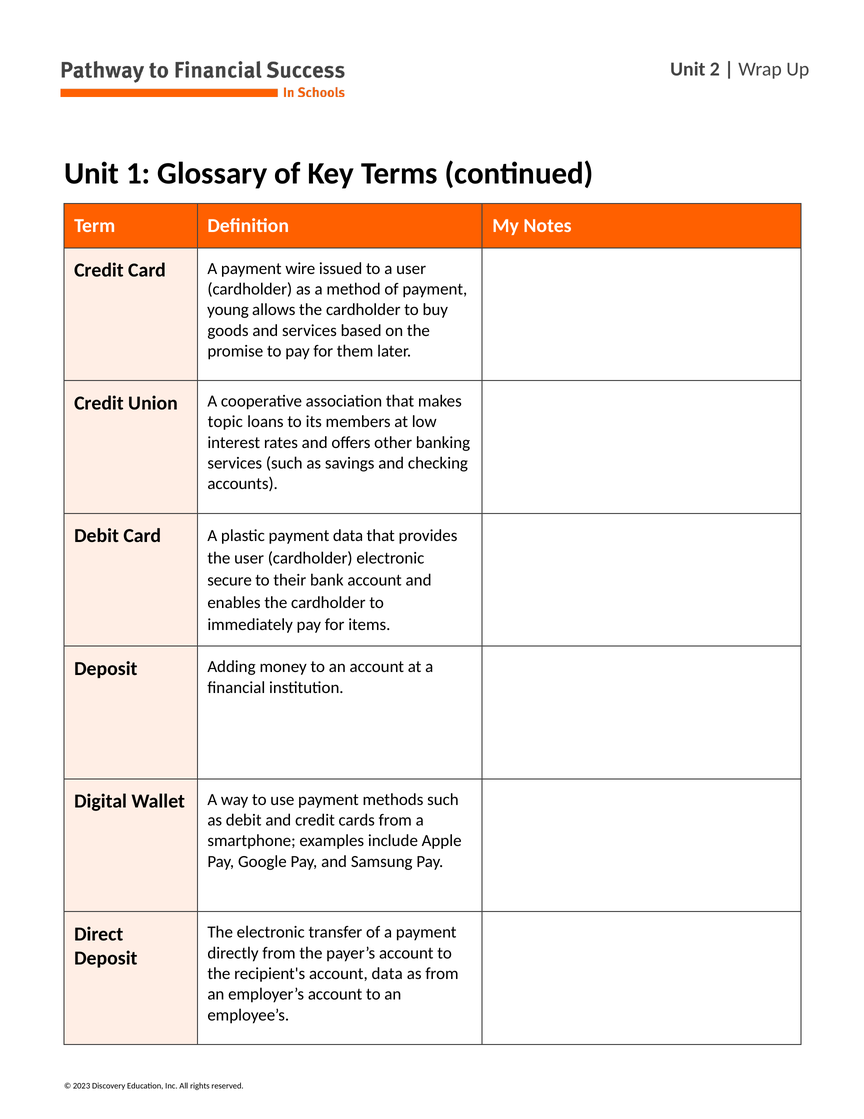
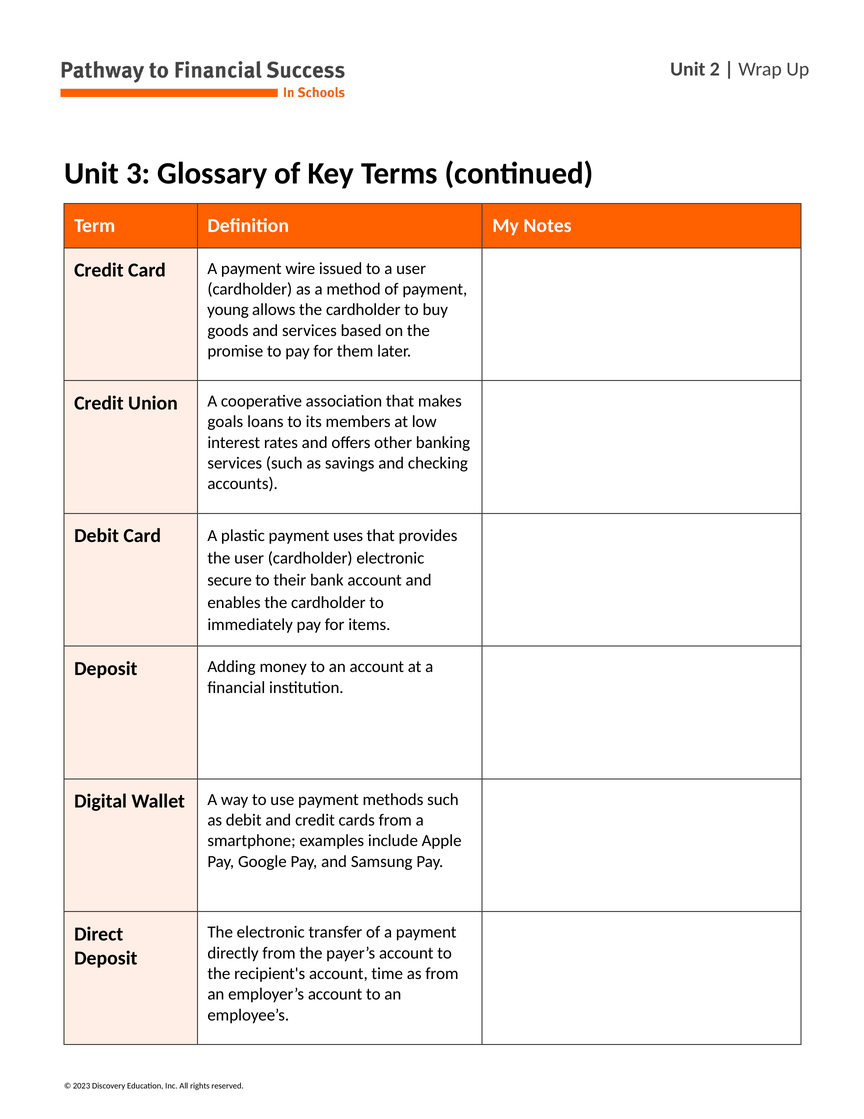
Unit 1: 1 -> 3 (138, 173)
topic: topic -> goals (225, 422)
payment data: data -> uses (348, 535)
account data: data -> time (387, 973)
